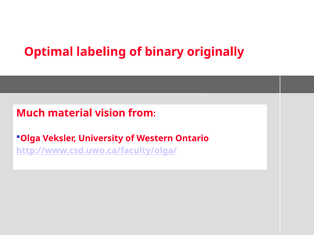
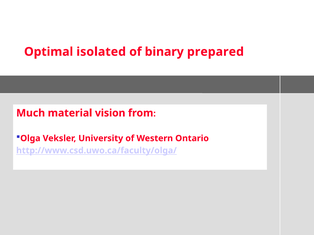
labeling: labeling -> isolated (101, 52)
originally: originally -> prepared (215, 52)
